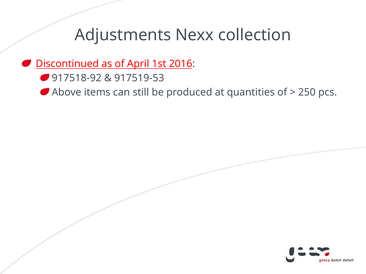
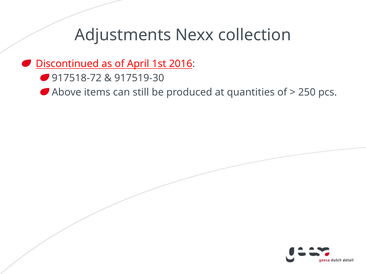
917518-92: 917518-92 -> 917518-72 (77, 78)
917519-53: 917519-53 -> 917519-30 (139, 78)
